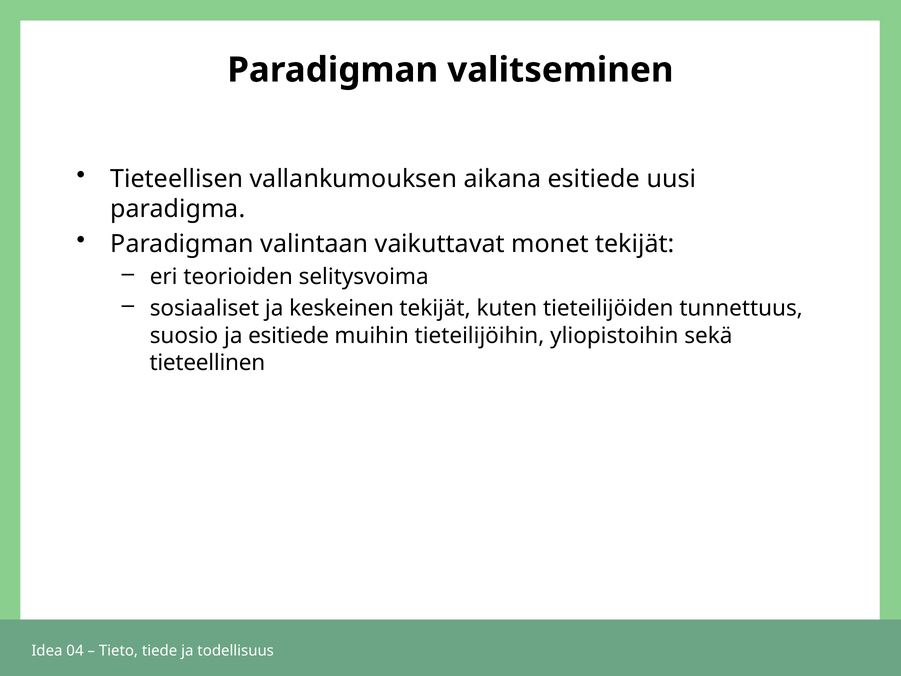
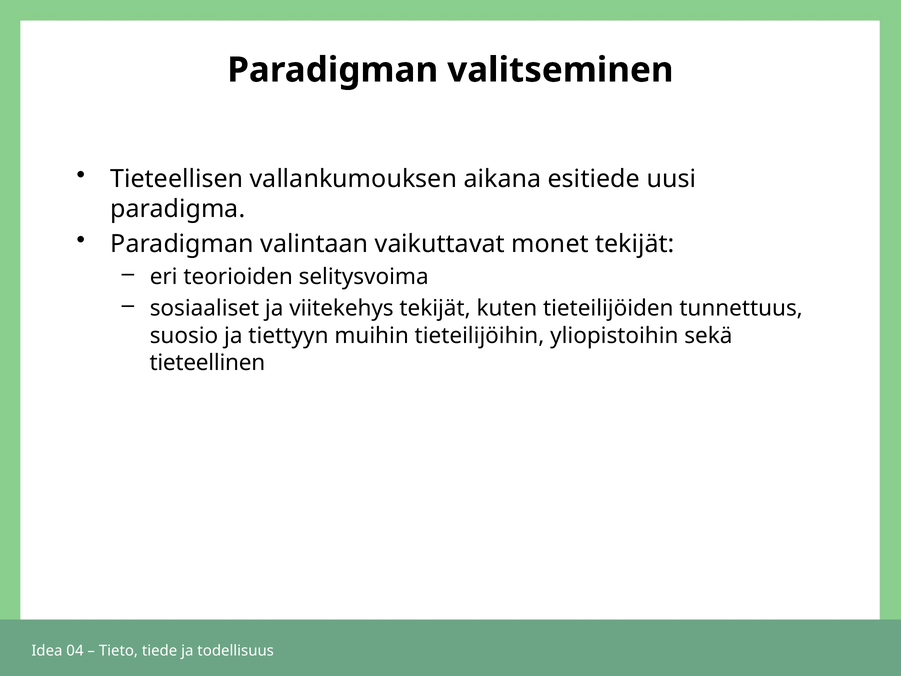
keskeinen: keskeinen -> viitekehys (341, 308)
ja esitiede: esitiede -> tiettyyn (288, 335)
